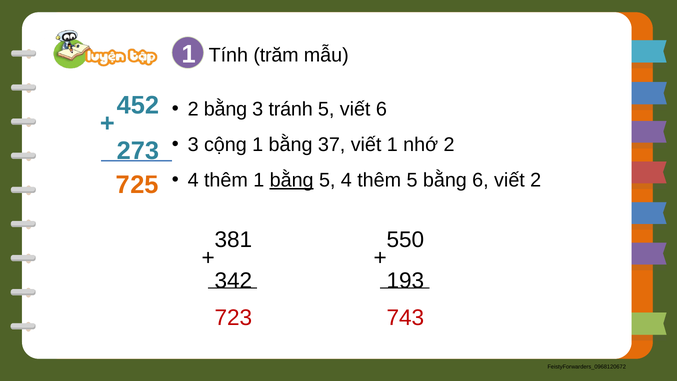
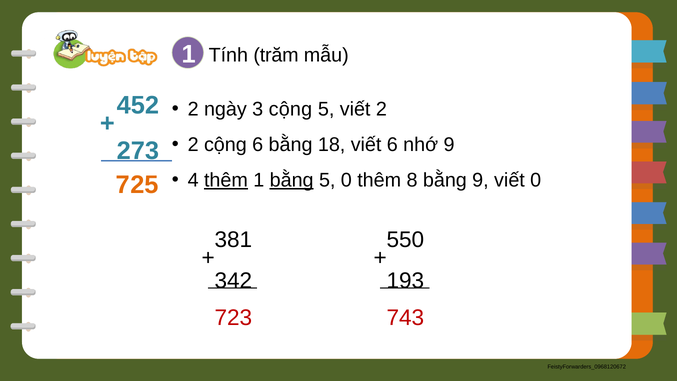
2 bằng: bằng -> ngày (225, 109)
3 tránh: tránh -> cộng (290, 109)
viết 6: 6 -> 2 (381, 109)
3: 3 -> 2 (193, 145)
cộng 1: 1 -> 6 (258, 145)
37: 37 -> 18 (332, 145)
viết 1: 1 -> 6 (392, 145)
nhớ 2: 2 -> 9 (449, 145)
thêm underline: none -> present (226, 180)
5 4: 4 -> 0 (346, 180)
thêm 5: 5 -> 8 (412, 180)
bằng 6: 6 -> 9 (480, 180)
viết 2: 2 -> 0 (536, 180)
